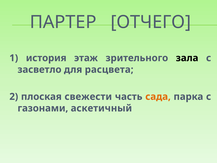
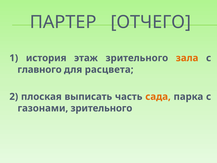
зала colour: black -> orange (187, 58)
засветло: засветло -> главного (40, 69)
свежести: свежести -> выписать (88, 97)
газонами аскетичный: аскетичный -> зрительного (101, 108)
